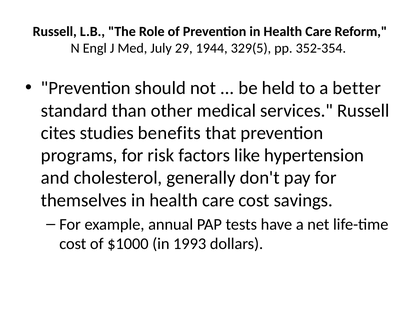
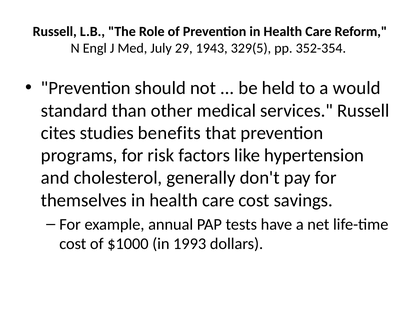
1944: 1944 -> 1943 (212, 48)
better: better -> would (357, 88)
